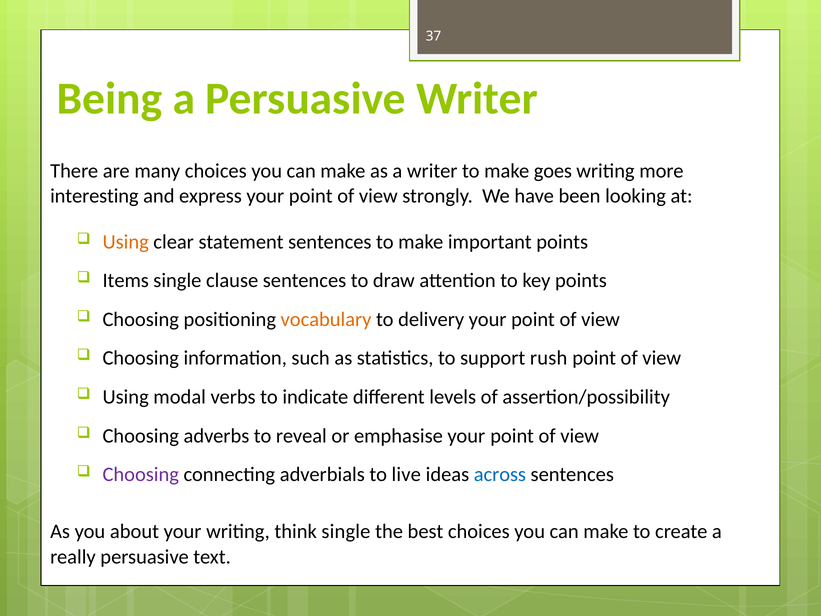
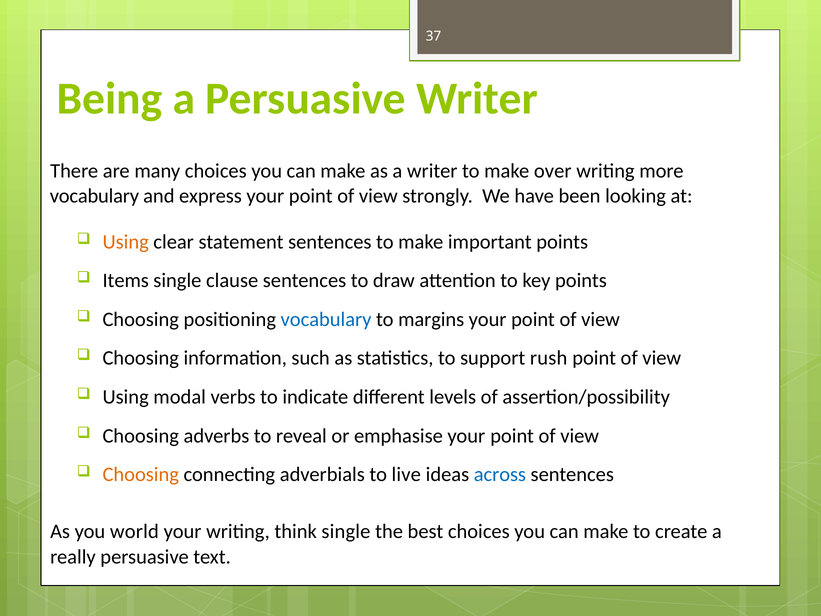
goes: goes -> over (553, 171)
interesting: interesting -> vocabulary (94, 196)
vocabulary colour: orange -> blue (326, 319)
delivery: delivery -> margins (431, 319)
Choosing colour: purple -> orange (141, 474)
about: about -> world (134, 531)
